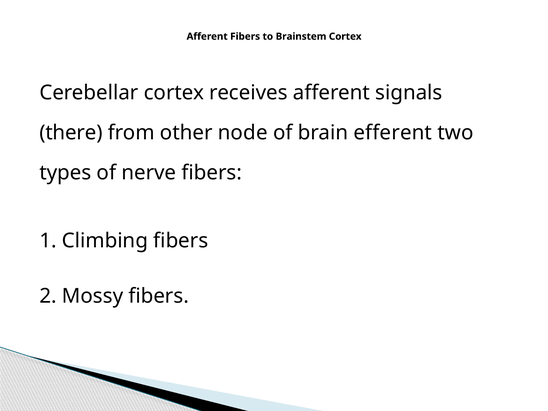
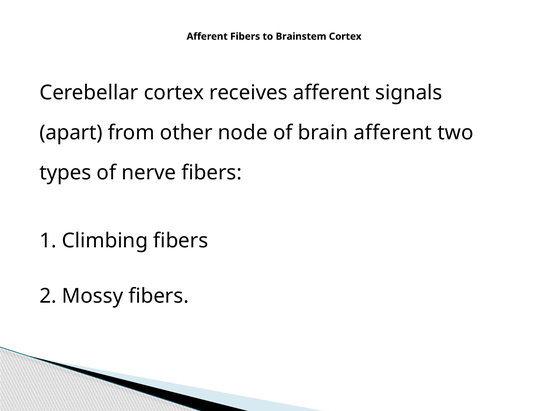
there: there -> apart (71, 133)
brain efferent: efferent -> afferent (393, 133)
